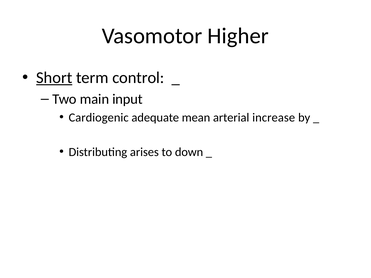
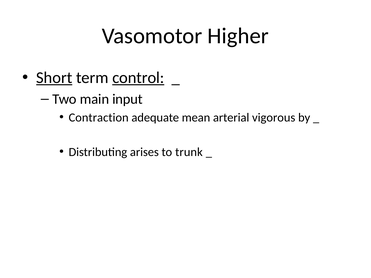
control underline: none -> present (138, 78)
Cardiogenic: Cardiogenic -> Contraction (99, 118)
increase: increase -> vigorous (274, 118)
down: down -> trunk (189, 152)
